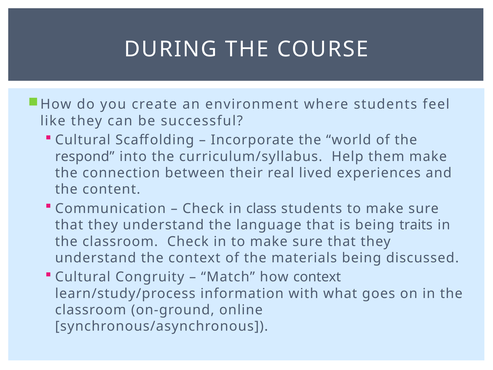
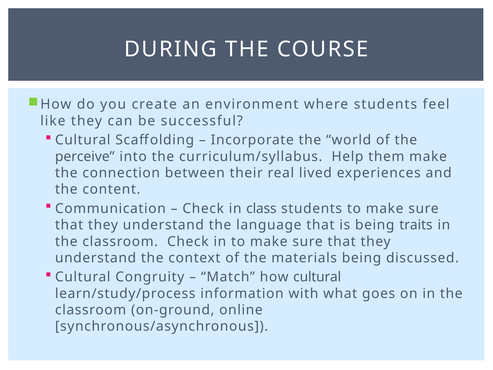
respond: respond -> perceive (85, 156)
how context: context -> cultural (317, 277)
